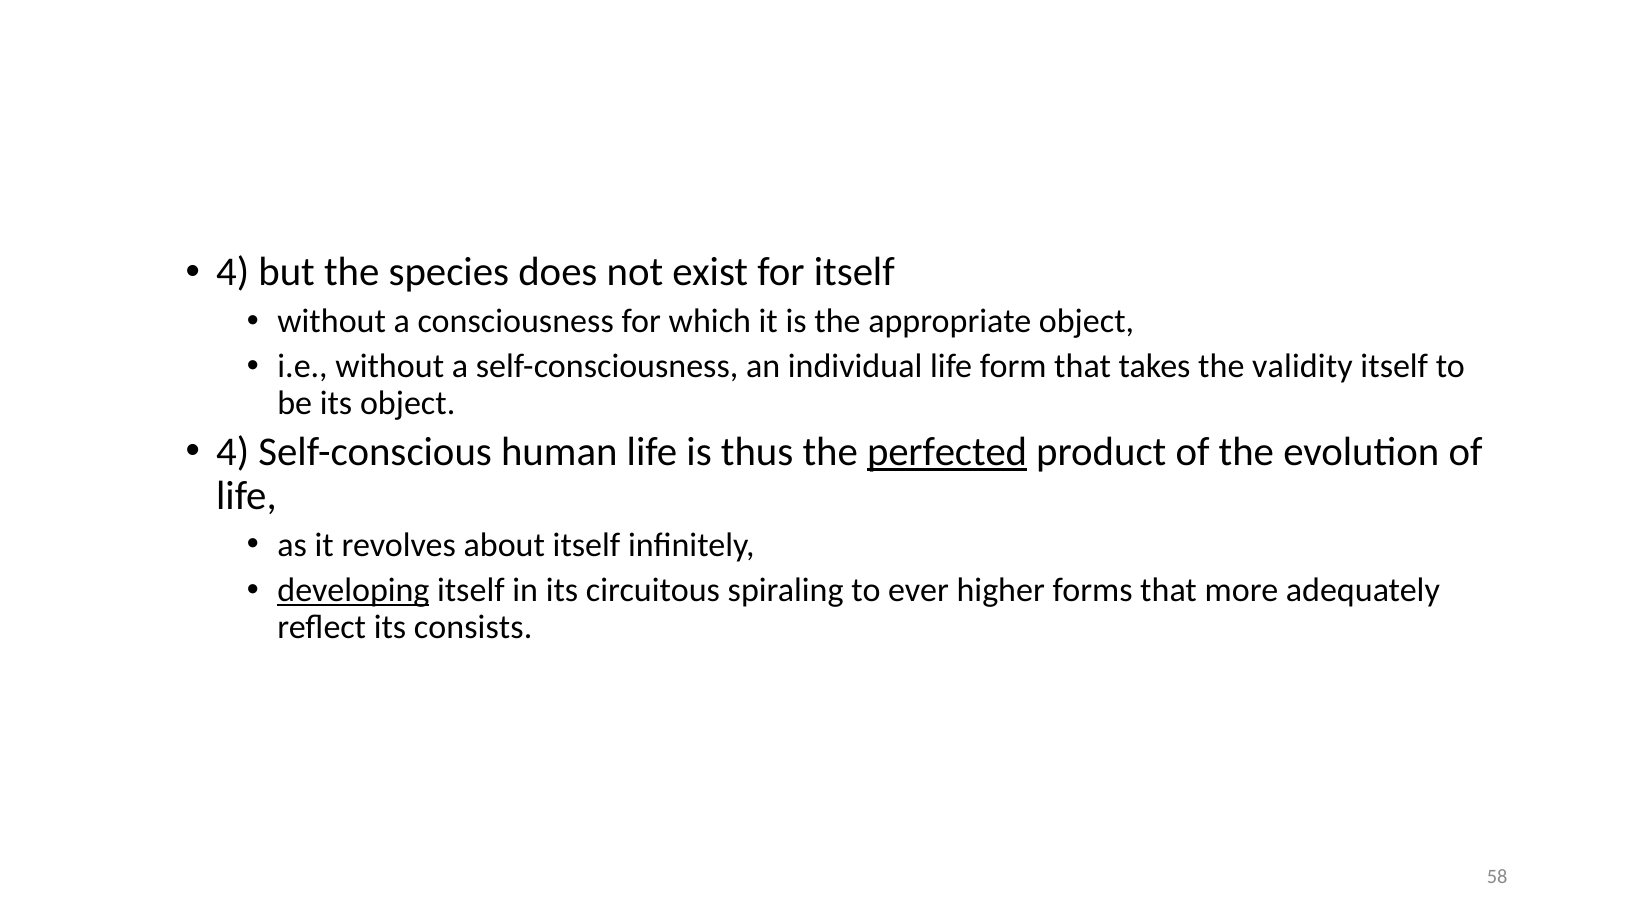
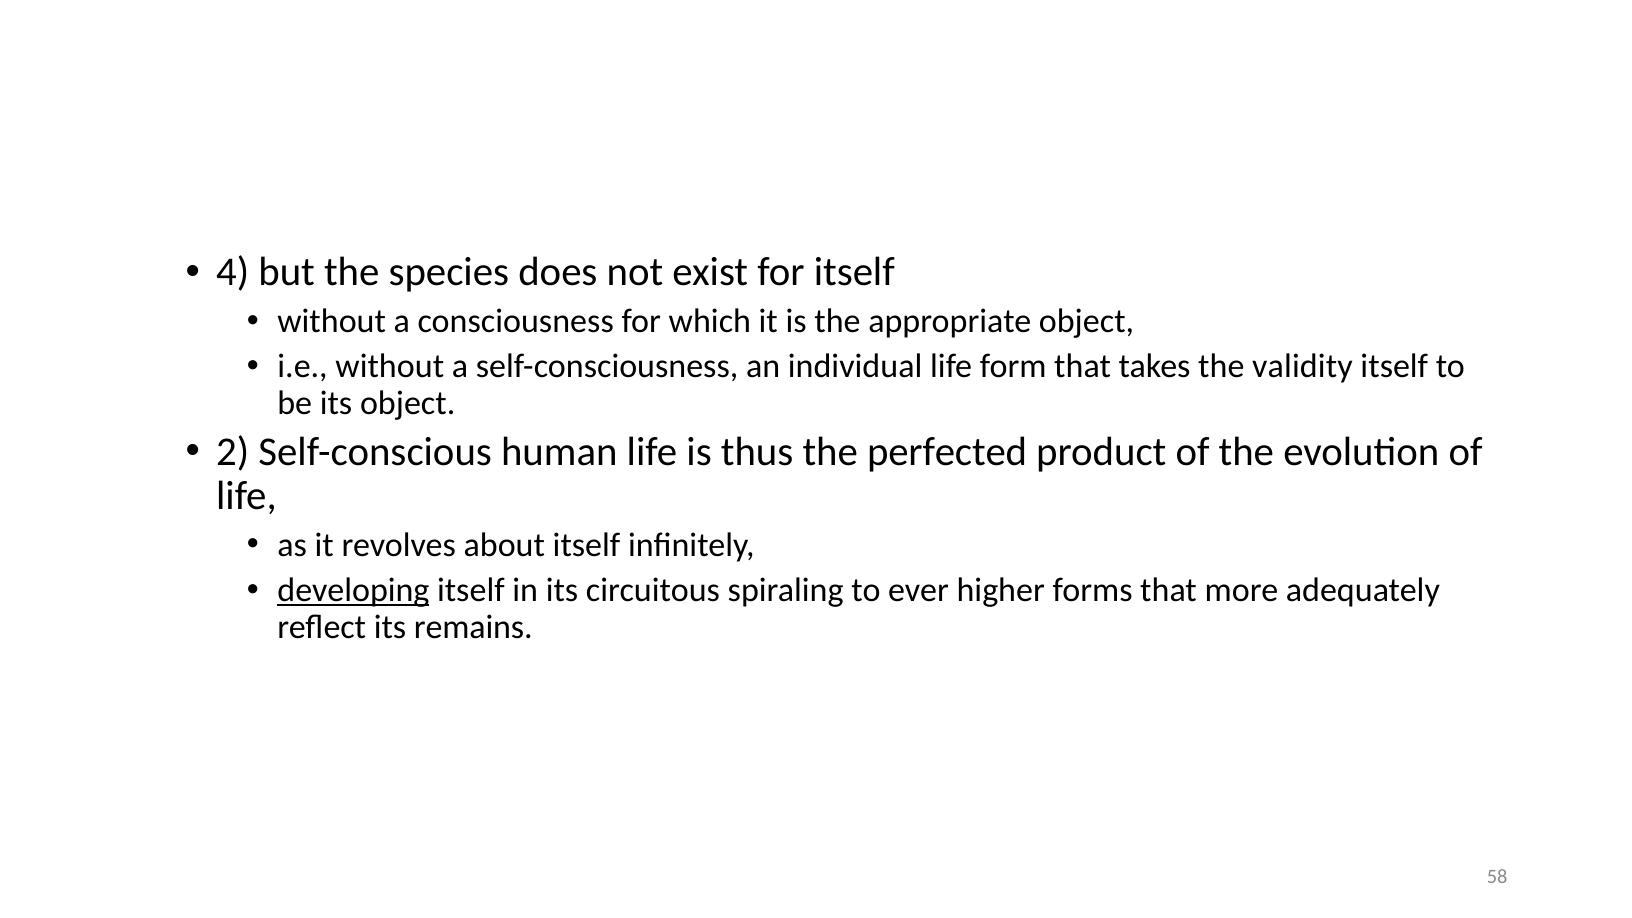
4: 4 -> 2 (233, 452)
perfected underline: present -> none (947, 452)
consists: consists -> remains (473, 627)
